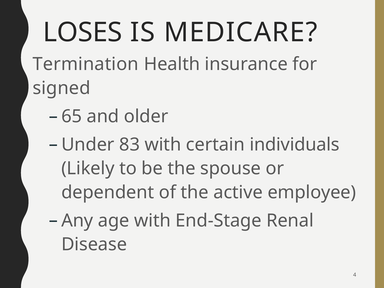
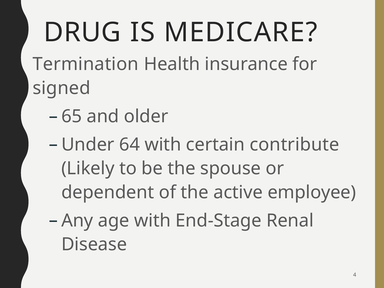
LOSES: LOSES -> DRUG (82, 32)
83: 83 -> 64 (130, 145)
individuals: individuals -> contribute (294, 145)
